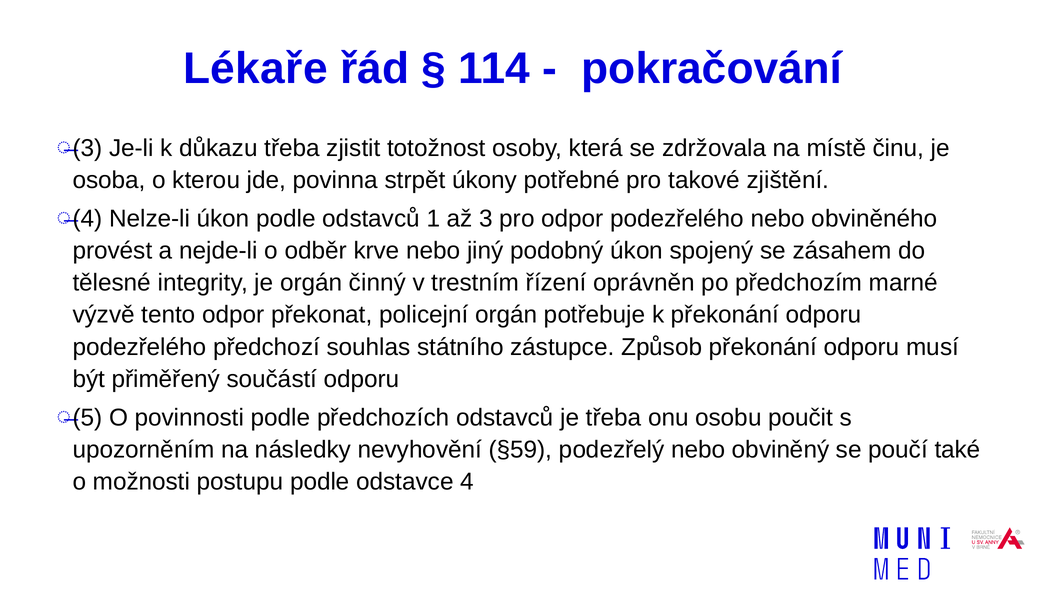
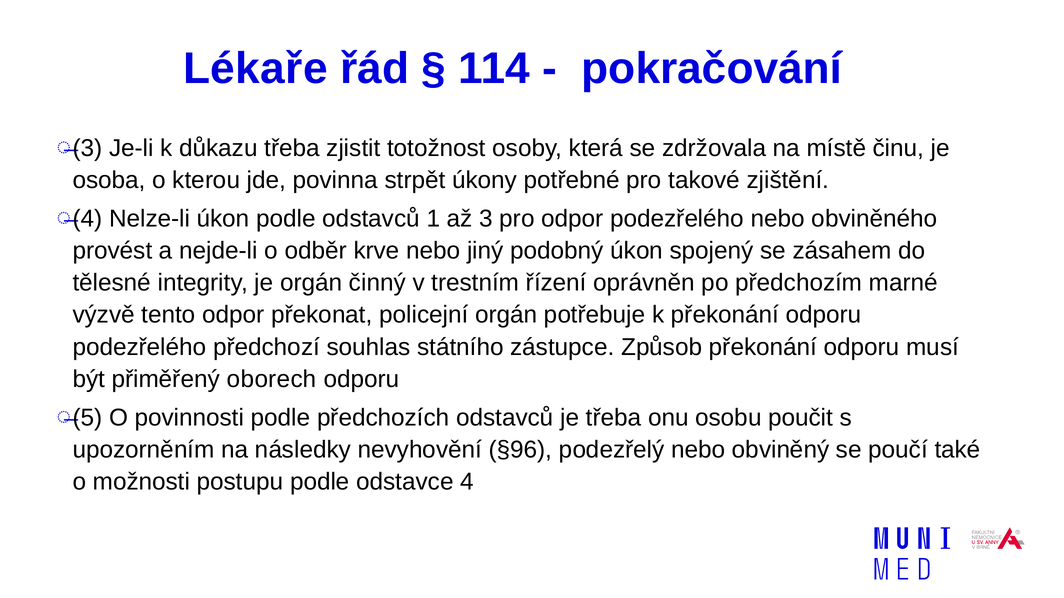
součástí: součástí -> oborech (272, 379)
§59: §59 -> §96 (520, 450)
